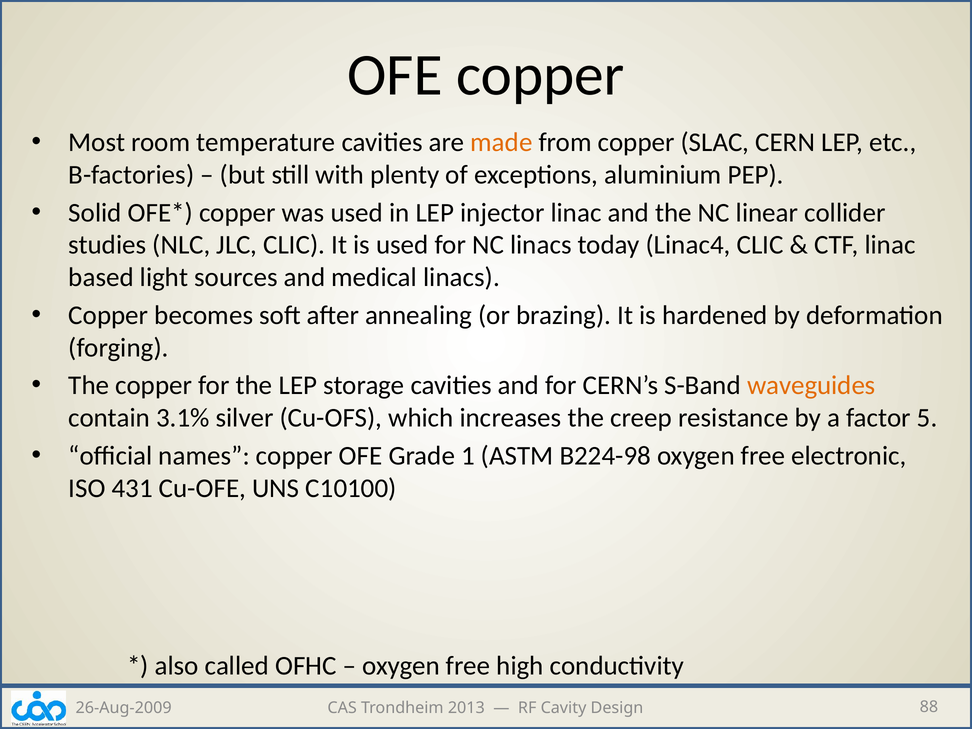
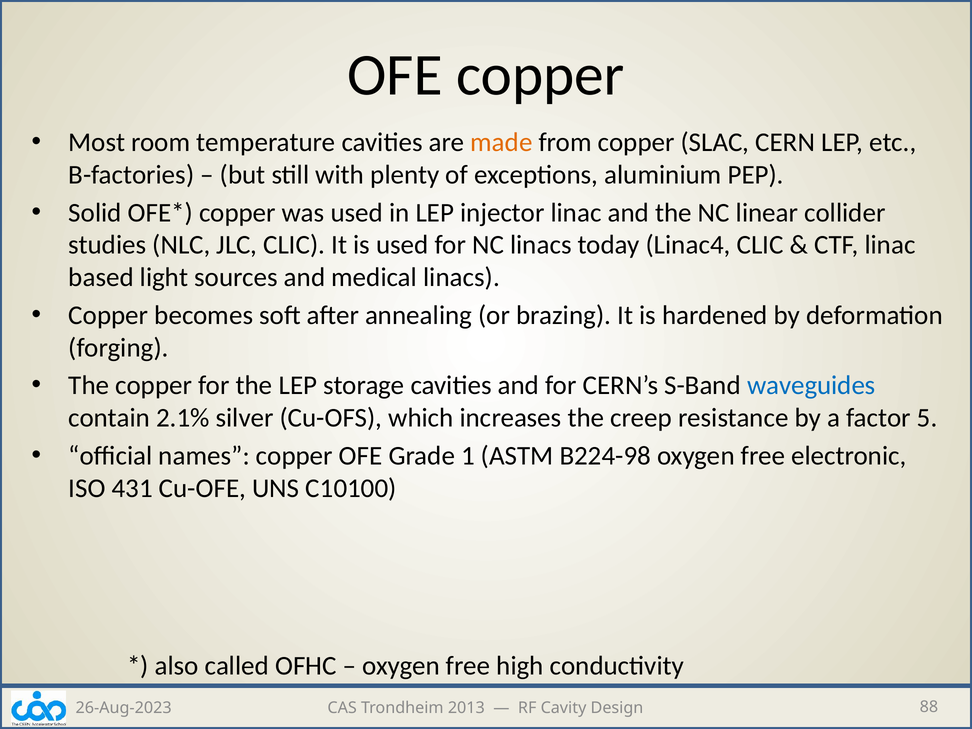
waveguides colour: orange -> blue (811, 386)
3.1%: 3.1% -> 2.1% (183, 418)
26-Aug-2009: 26-Aug-2009 -> 26-Aug-2023 (124, 708)
